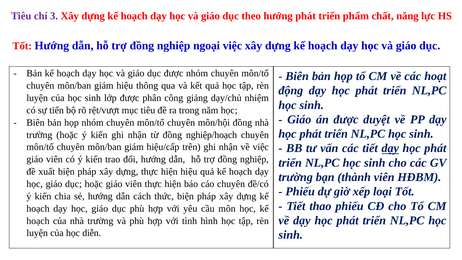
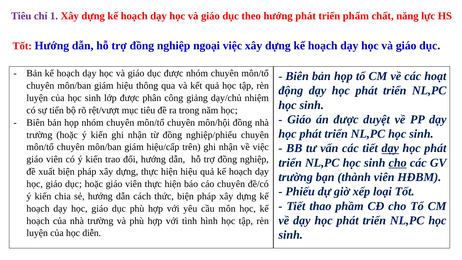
3: 3 -> 1 (54, 16)
nghiệp/hoạch: nghiệp/hoạch -> nghiệp/phiếu (211, 135)
cho underline: none -> present (398, 163)
thao phiếu: phiếu -> phầm (349, 206)
